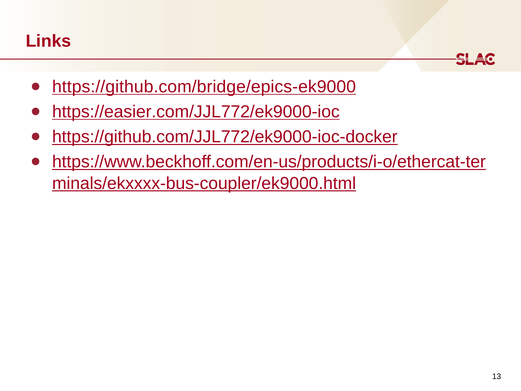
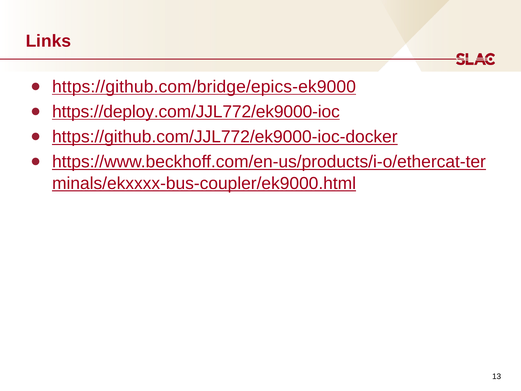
https://easier.com/JJL772/ek9000-ioc: https://easier.com/JJL772/ek9000-ioc -> https://deploy.com/JJL772/ek9000-ioc (196, 112)
